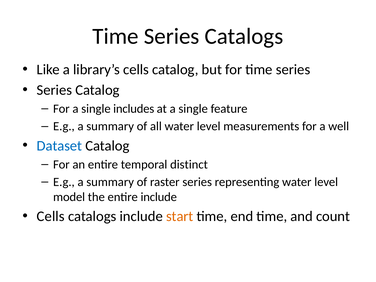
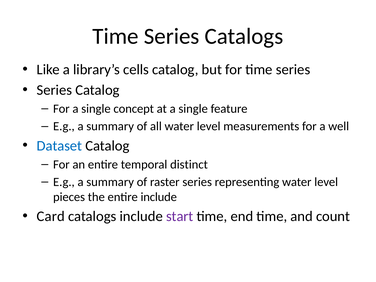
includes: includes -> concept (134, 109)
model: model -> pieces (69, 197)
Cells: Cells -> Card (51, 216)
start colour: orange -> purple (180, 216)
